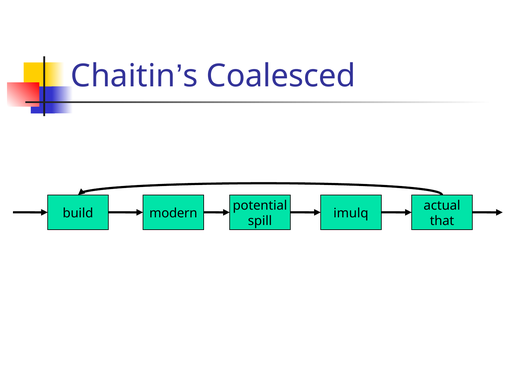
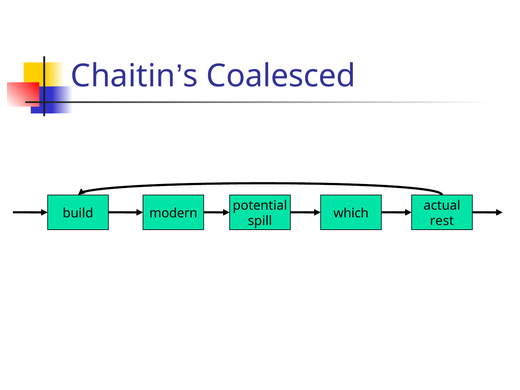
imulq: imulq -> which (351, 213)
that: that -> rest (442, 221)
